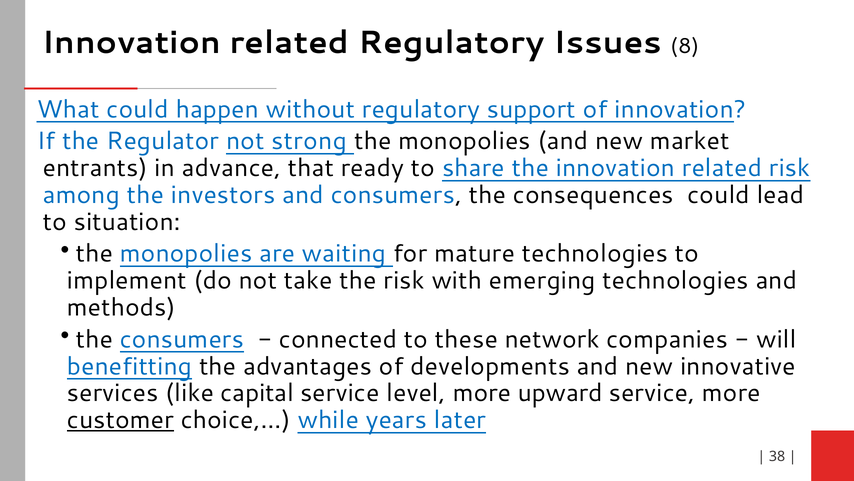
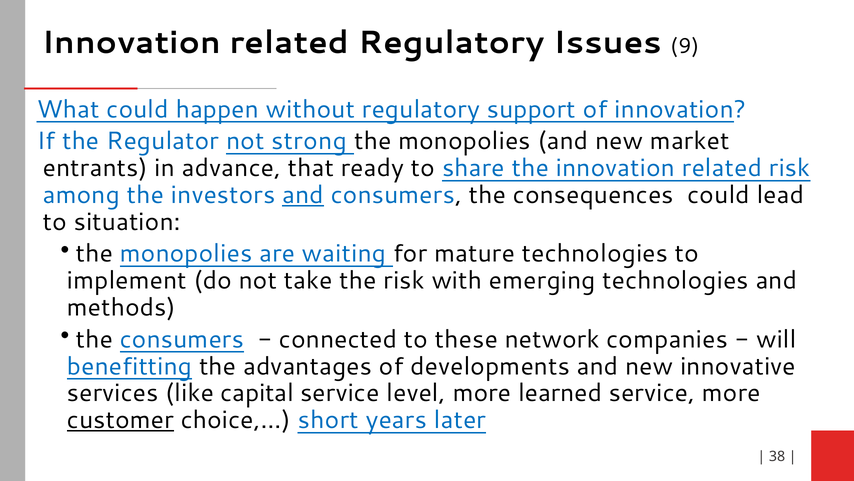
8: 8 -> 9 (685, 46)
and underline: none -> present (303, 195)
upward: upward -> learned (560, 393)
while: while -> short (328, 420)
